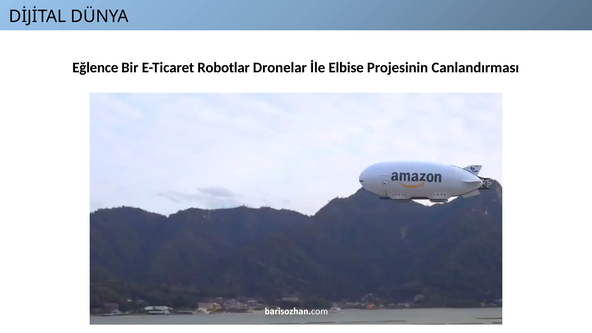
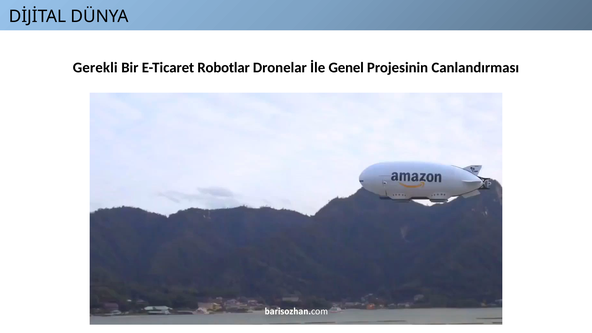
Eğlence: Eğlence -> Gerekli (95, 68)
Elbise: Elbise -> Genel (346, 68)
